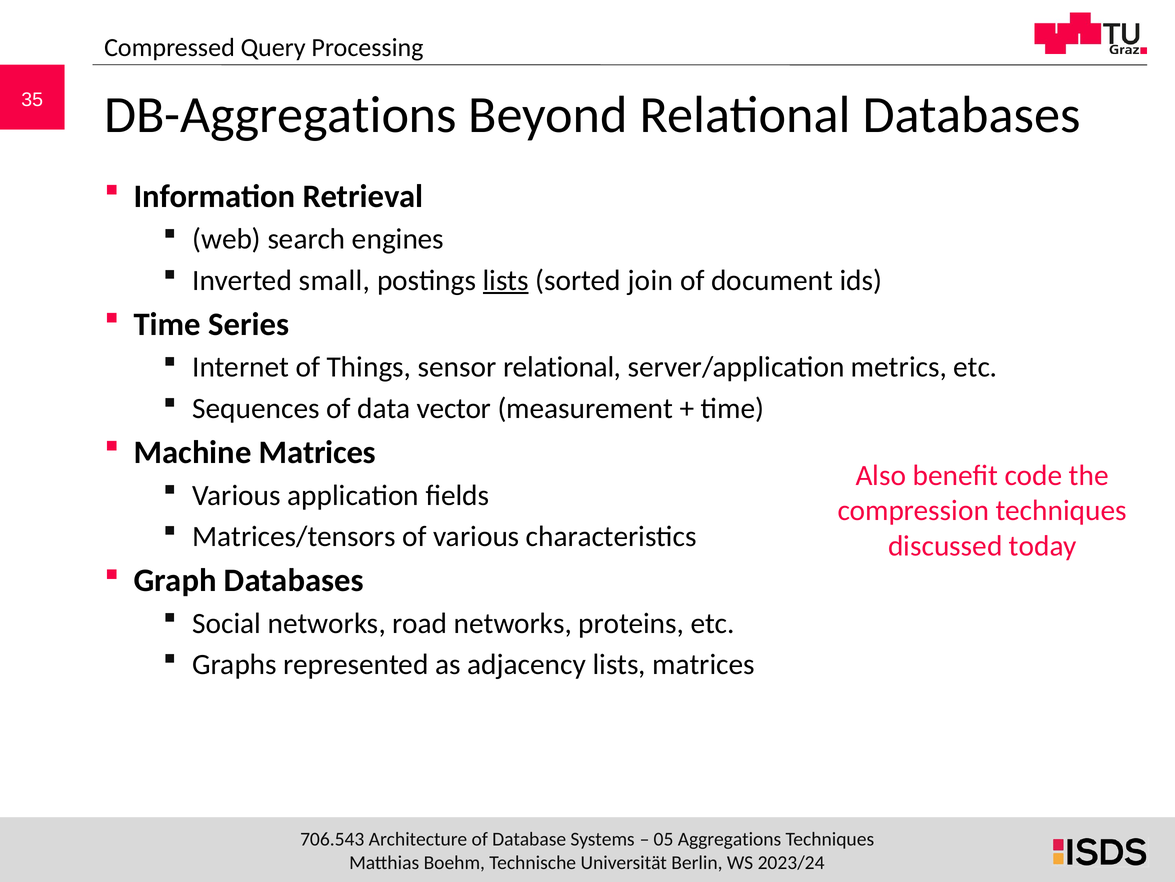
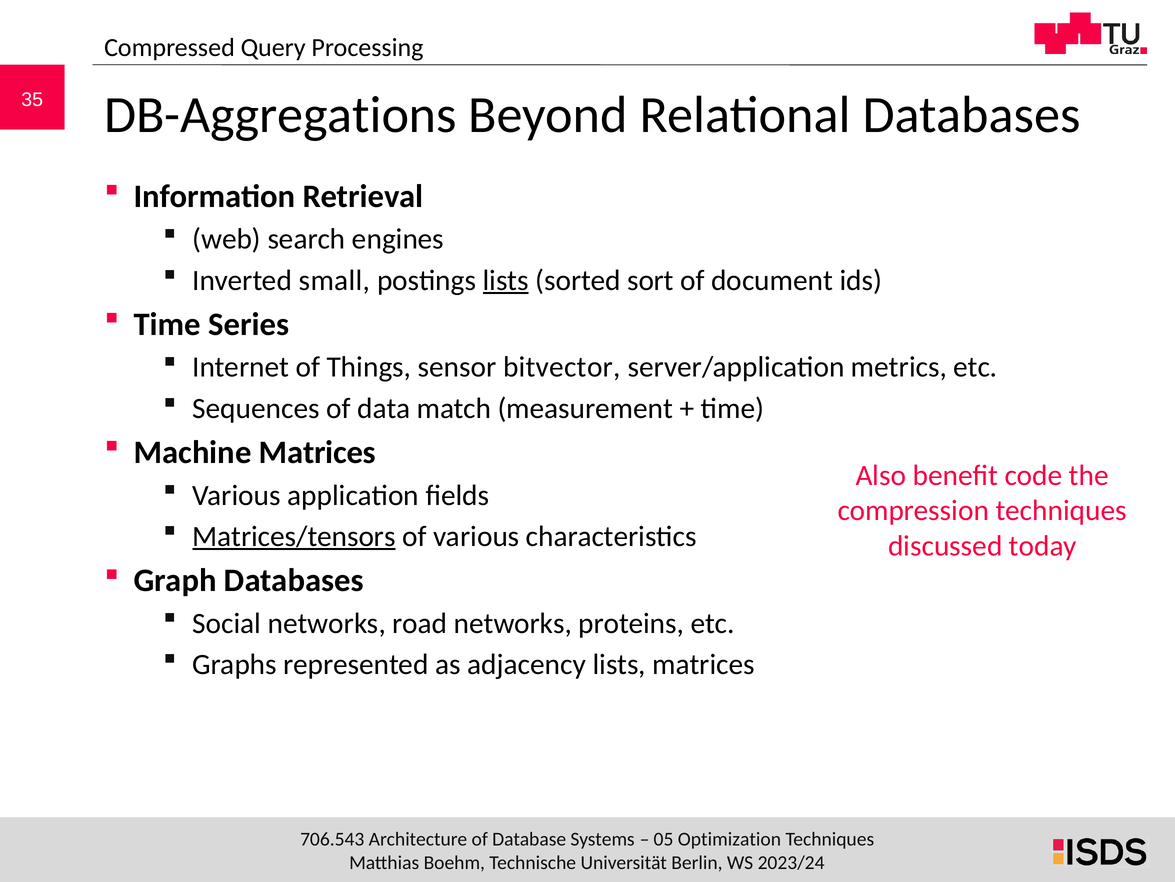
join: join -> sort (651, 280)
sensor relational: relational -> bitvector (562, 367)
vector: vector -> match (454, 408)
Matrices/tensors underline: none -> present (294, 536)
Aggregations: Aggregations -> Optimization (729, 839)
